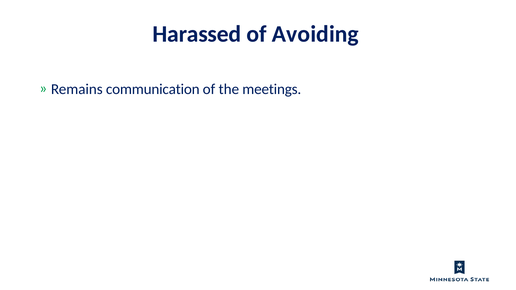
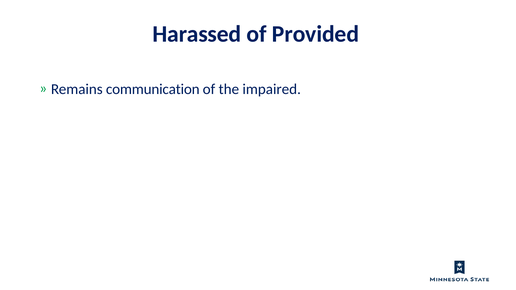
Avoiding: Avoiding -> Provided (315, 34)
meetings: meetings -> impaired (272, 89)
